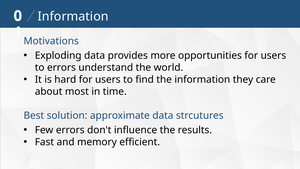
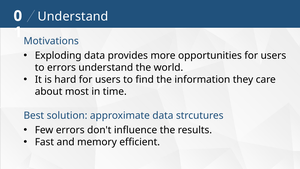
Information: Information -> Understand (73, 16)
